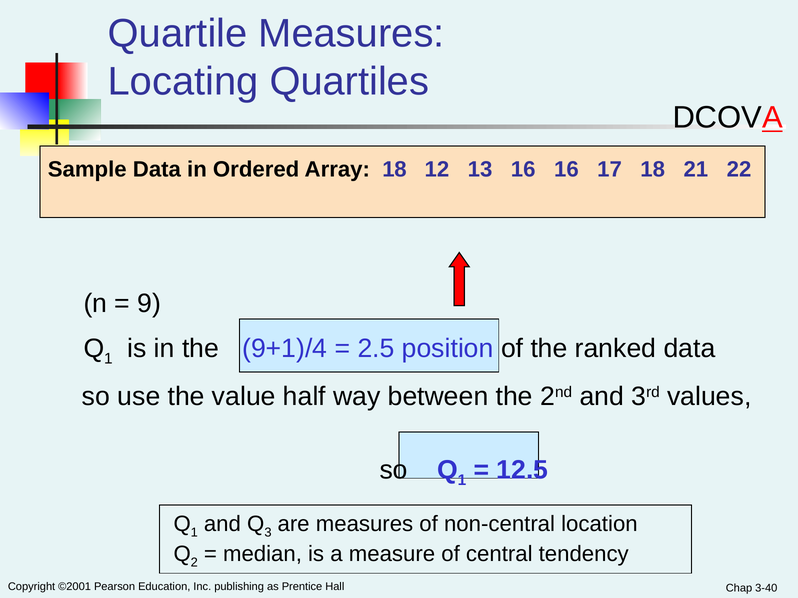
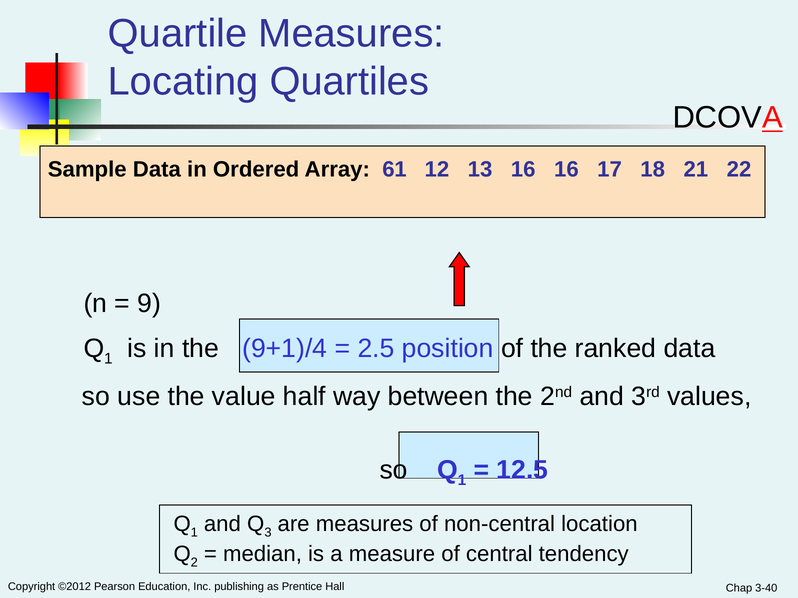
Array 18: 18 -> 61 (394, 169)
©2001: ©2001 -> ©2012 (75, 587)
